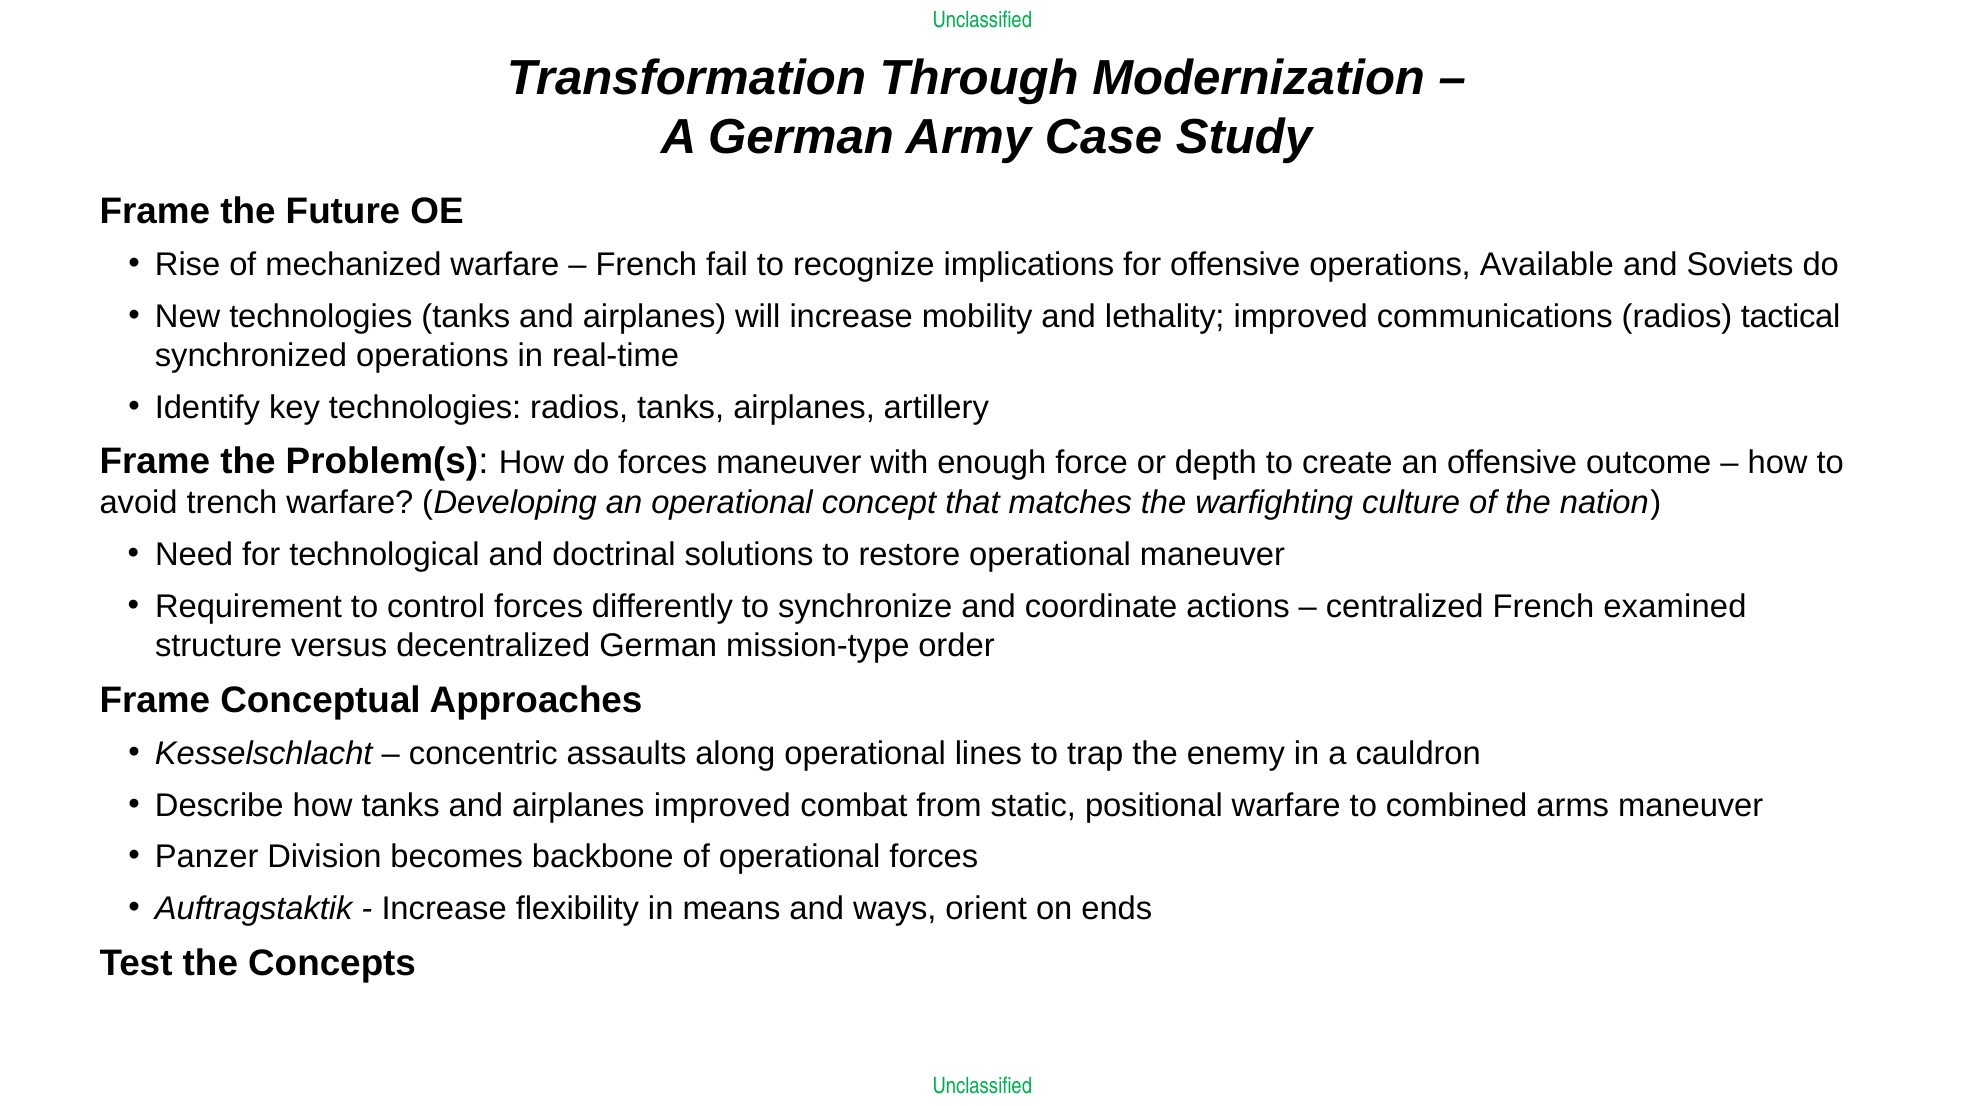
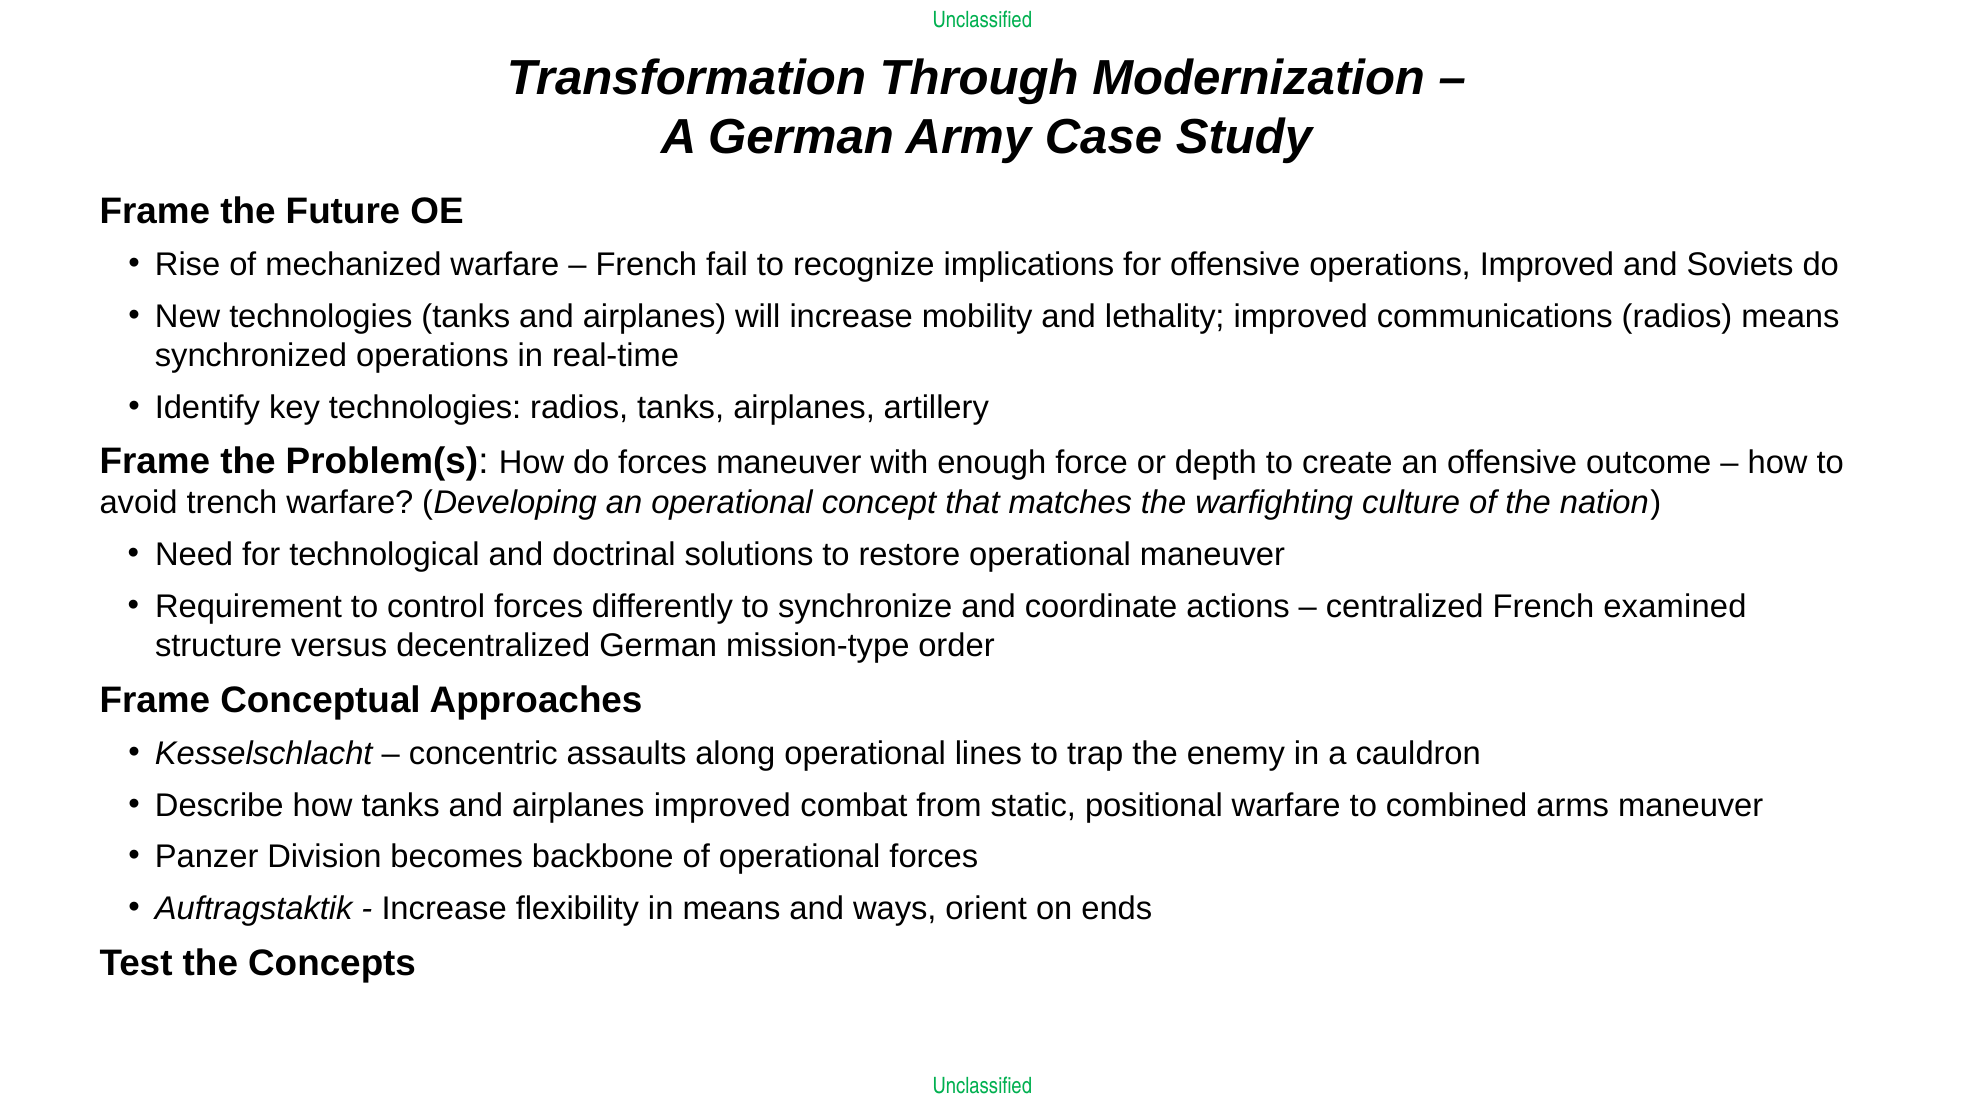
operations Available: Available -> Improved (1547, 265)
radios tactical: tactical -> means (1790, 316)
